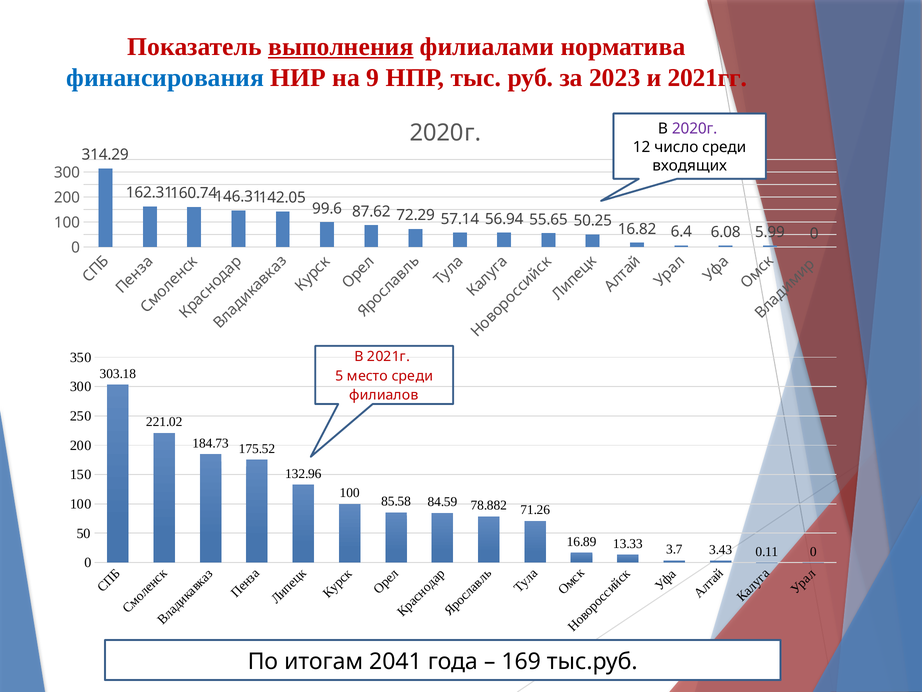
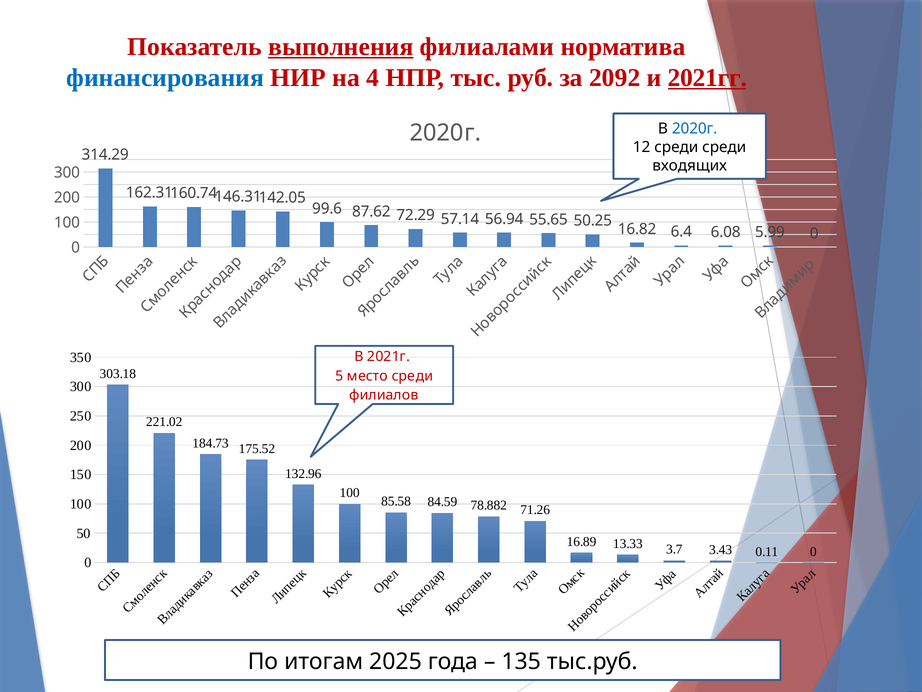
9: 9 -> 4 (373, 77)
2023: 2023 -> 2092 (615, 77)
2021гг underline: none -> present (707, 77)
2020г colour: purple -> blue (695, 129)
12 число: число -> среди (676, 147)
2041: 2041 -> 2025 (395, 661)
169: 169 -> 135 (521, 661)
